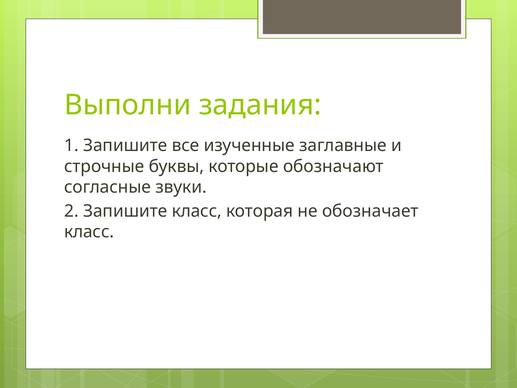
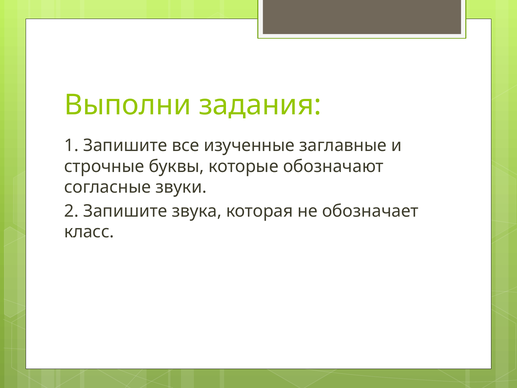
Запишите класс: класс -> звука (197, 211)
